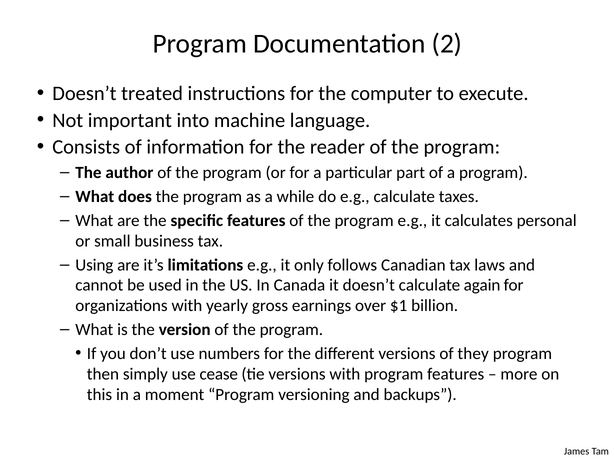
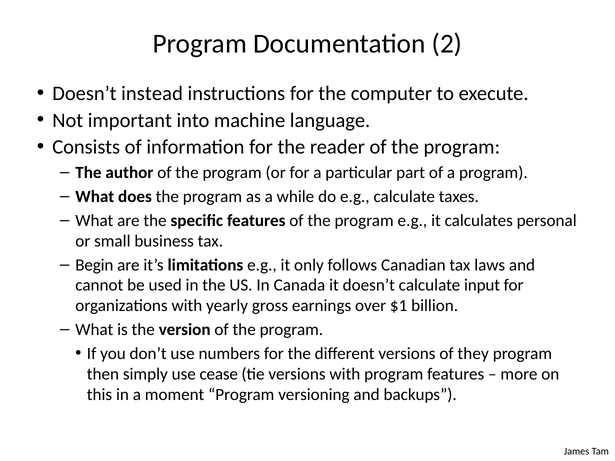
treated: treated -> instead (152, 94)
Using: Using -> Begin (94, 265)
again: again -> input (482, 286)
